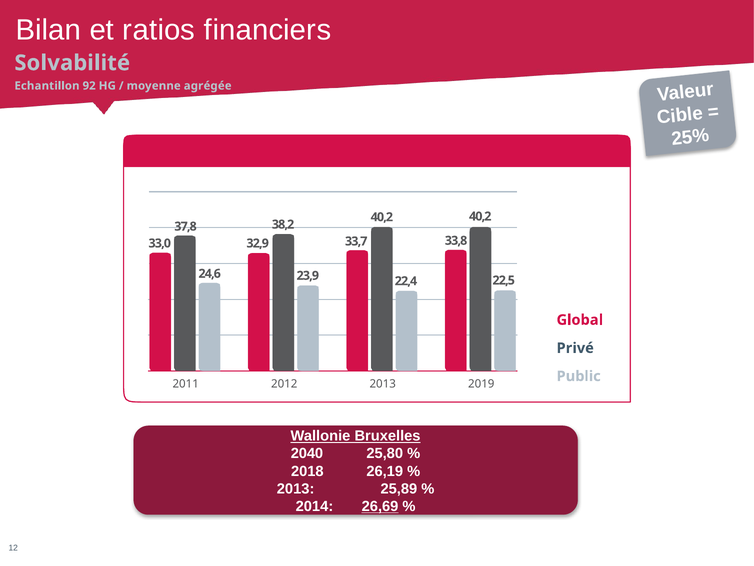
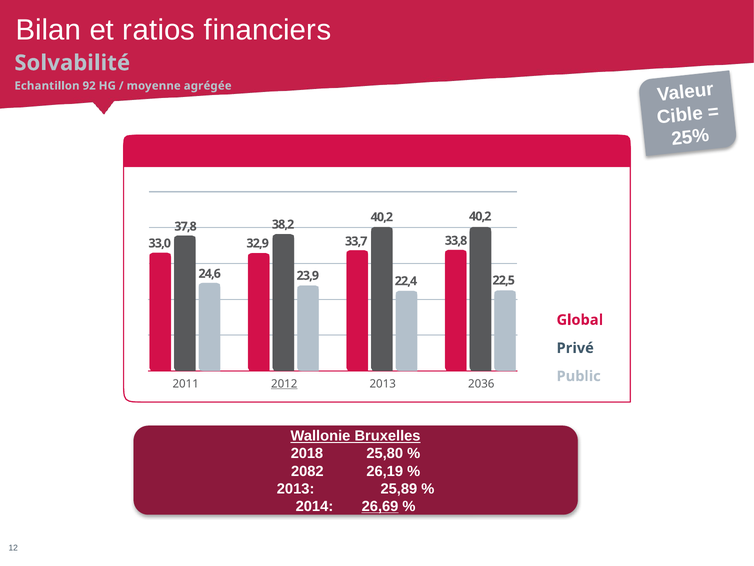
2012 underline: none -> present (284, 383)
2019: 2019 -> 2036 (481, 383)
2040: 2040 -> 2018 (307, 453)
2018: 2018 -> 2082 (307, 471)
